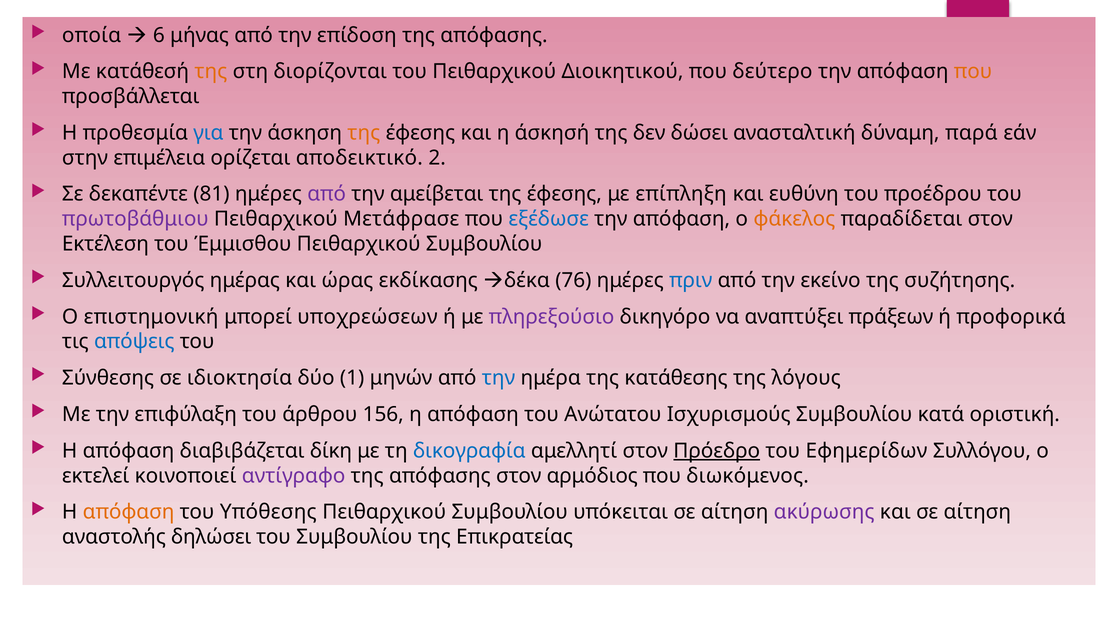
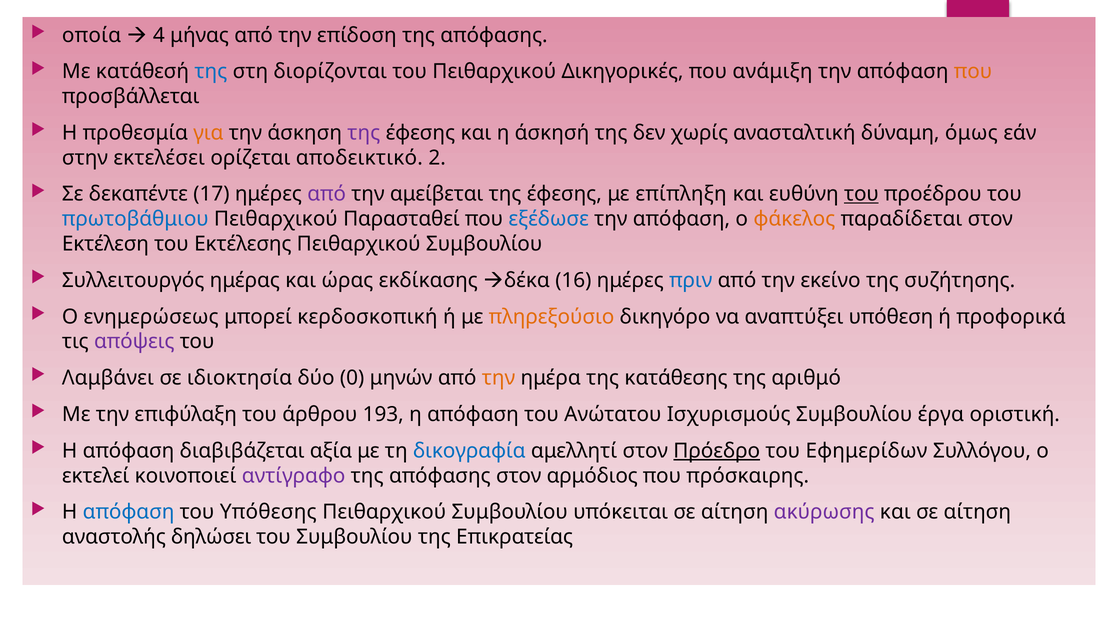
6: 6 -> 4 (159, 35)
της colour: orange -> blue (211, 72)
Διοικητικού: Διοικητικού -> Δικηγορικές (623, 72)
δεύτερο: δεύτερο -> ανάμιξη (773, 72)
για colour: blue -> orange (208, 133)
της colour: orange -> purple (364, 133)
δώσει: δώσει -> χωρίς (699, 133)
παρά: παρά -> όμως (971, 133)
επιμέλεια: επιμέλεια -> εκτελέσει (159, 158)
81: 81 -> 17 (211, 194)
του underline: none -> present (861, 194)
πρωτοβάθμιου colour: purple -> blue (135, 219)
Μετάφρασε: Μετάφρασε -> Παρασταθεί (401, 219)
Έμμισθου: Έμμισθου -> Εκτέλεσης (243, 244)
76: 76 -> 16 (573, 280)
επιστημονική: επιστημονική -> ενημερώσεως (151, 317)
υποχρεώσεων: υποχρεώσεων -> κερδοσκοπική (367, 317)
πληρεξούσιο colour: purple -> orange (552, 317)
πράξεων: πράξεων -> υπόθεση (891, 317)
απόψεις colour: blue -> purple (134, 342)
Σύνθεσης: Σύνθεσης -> Λαμβάνει (108, 378)
1: 1 -> 0 (352, 378)
την colour: blue -> orange (499, 378)
λόγους: λόγους -> αριθμό (806, 378)
156: 156 -> 193 (383, 414)
κατά: κατά -> έργα (941, 414)
δίκη: δίκη -> αξία (331, 451)
διωκόμενος: διωκόμενος -> πρόσκαιρης (748, 476)
απόφαση colour: orange -> blue (129, 512)
